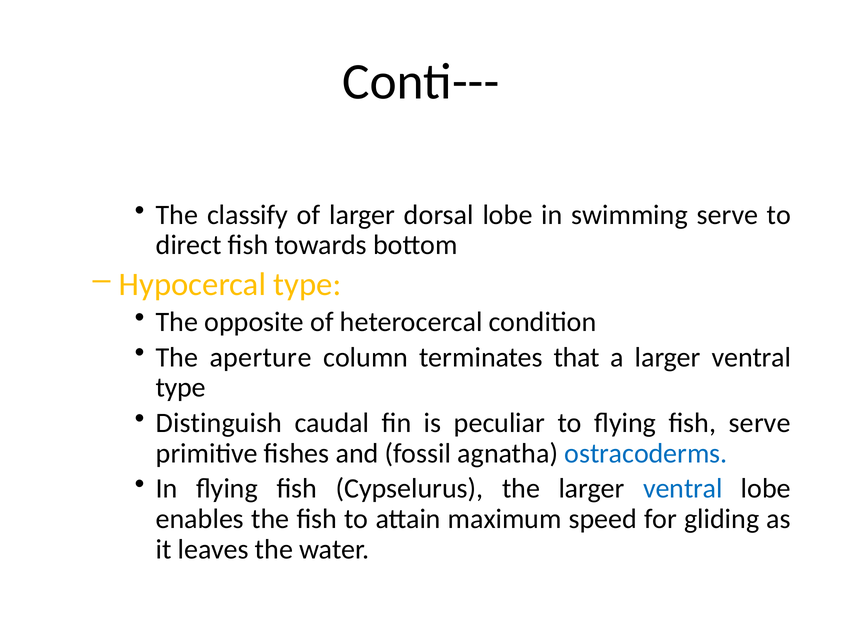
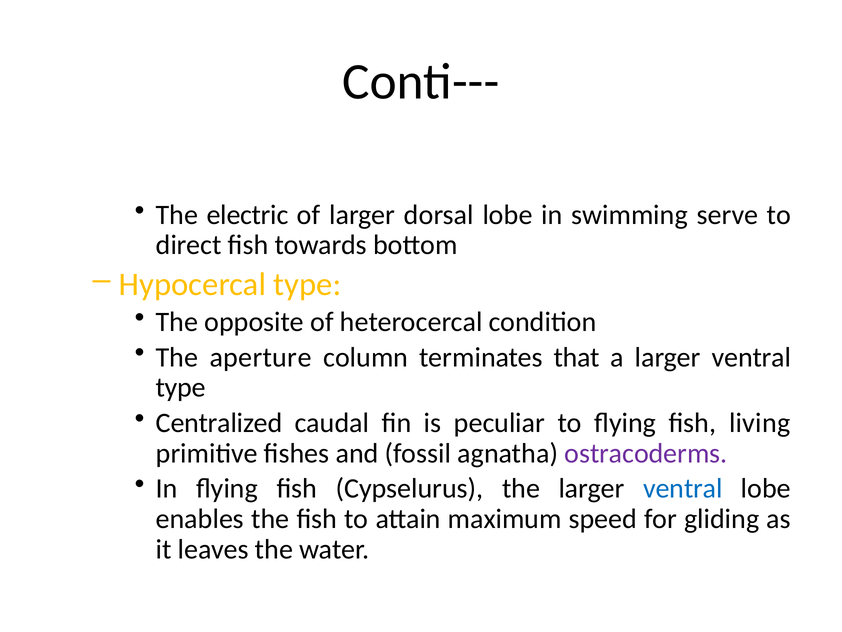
classify: classify -> electric (248, 215)
Distinguish: Distinguish -> Centralized (219, 423)
fish serve: serve -> living (760, 423)
ostracoderms colour: blue -> purple (646, 453)
